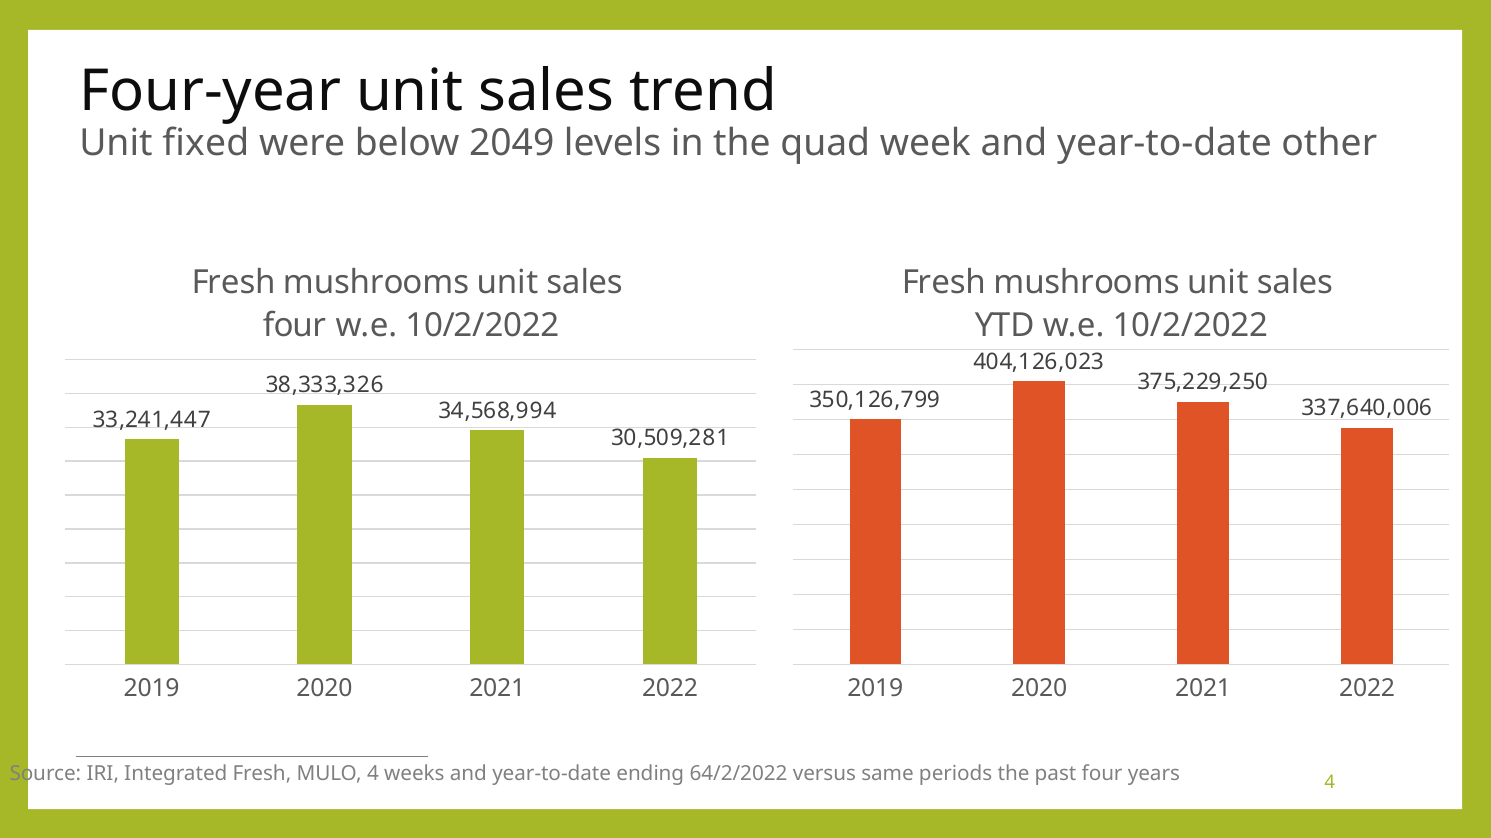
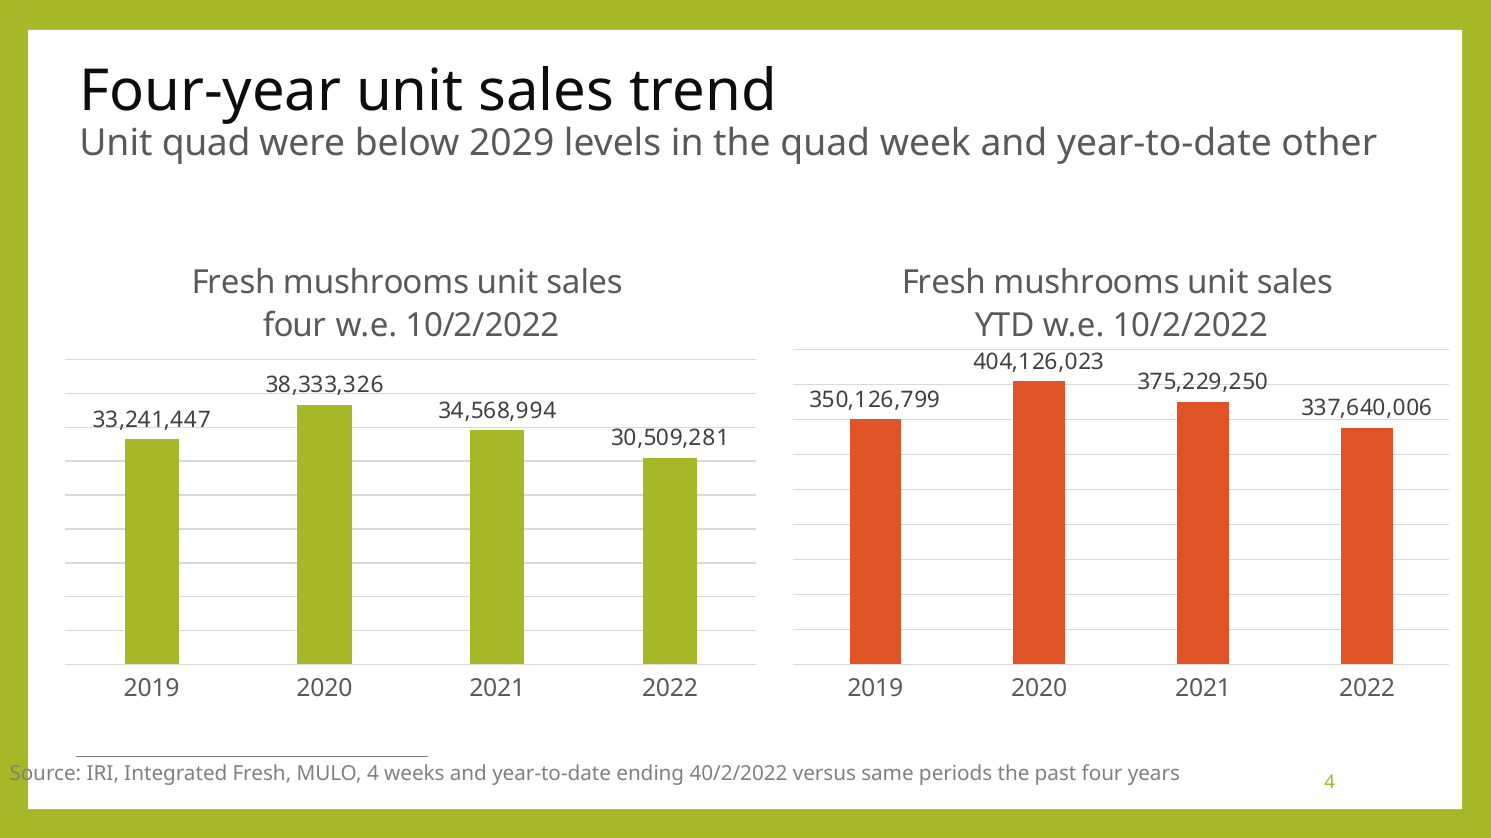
Unit fixed: fixed -> quad (206, 143)
2049: 2049 -> 2029 (512, 143)
64/2/2022: 64/2/2022 -> 40/2/2022 (739, 775)
